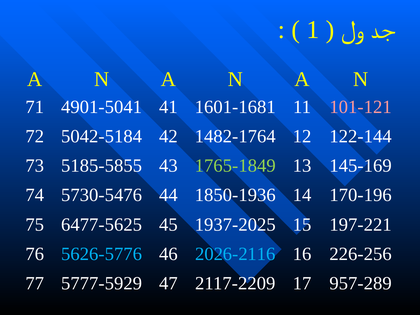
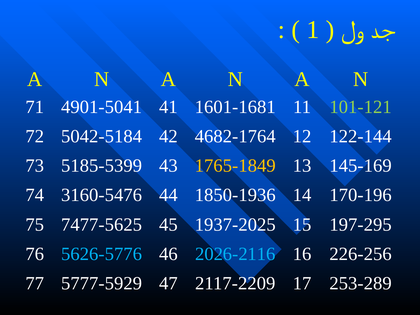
101-121 colour: pink -> light green (361, 107)
1482-1764: 1482-1764 -> 4682-1764 (235, 136)
5185-5855: 5185-5855 -> 5185-5399 (102, 166)
1765-1849 colour: light green -> yellow (235, 166)
5730-5476: 5730-5476 -> 3160-5476 (102, 195)
6477-5625: 6477-5625 -> 7477-5625 (102, 225)
197-221: 197-221 -> 197-295 (361, 225)
957-289: 957-289 -> 253-289 (361, 283)
